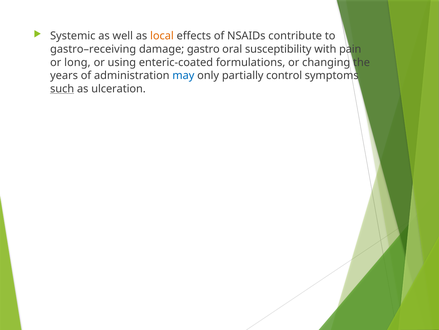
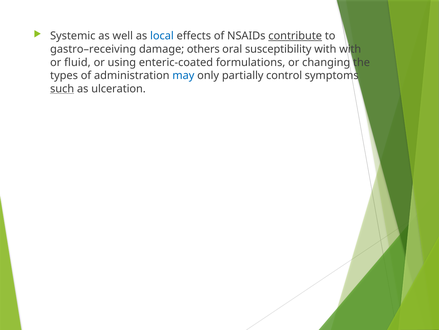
local colour: orange -> blue (162, 36)
contribute underline: none -> present (295, 36)
gastro: gastro -> others (203, 49)
with pain: pain -> with (350, 49)
long: long -> fluid (77, 62)
years: years -> types (64, 75)
